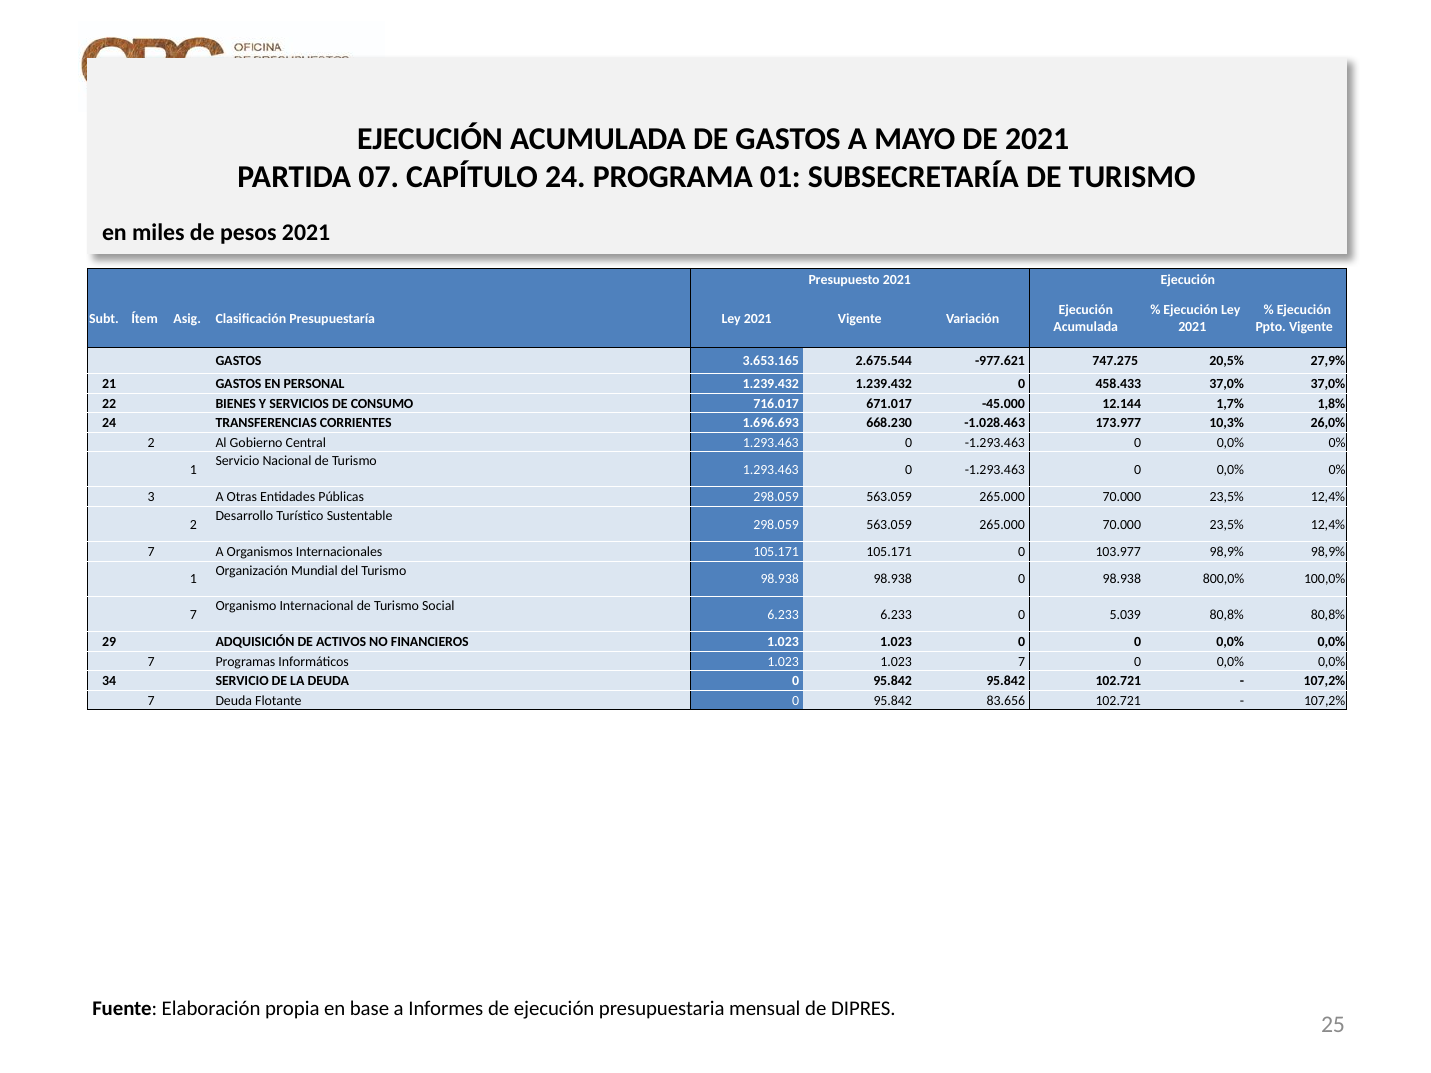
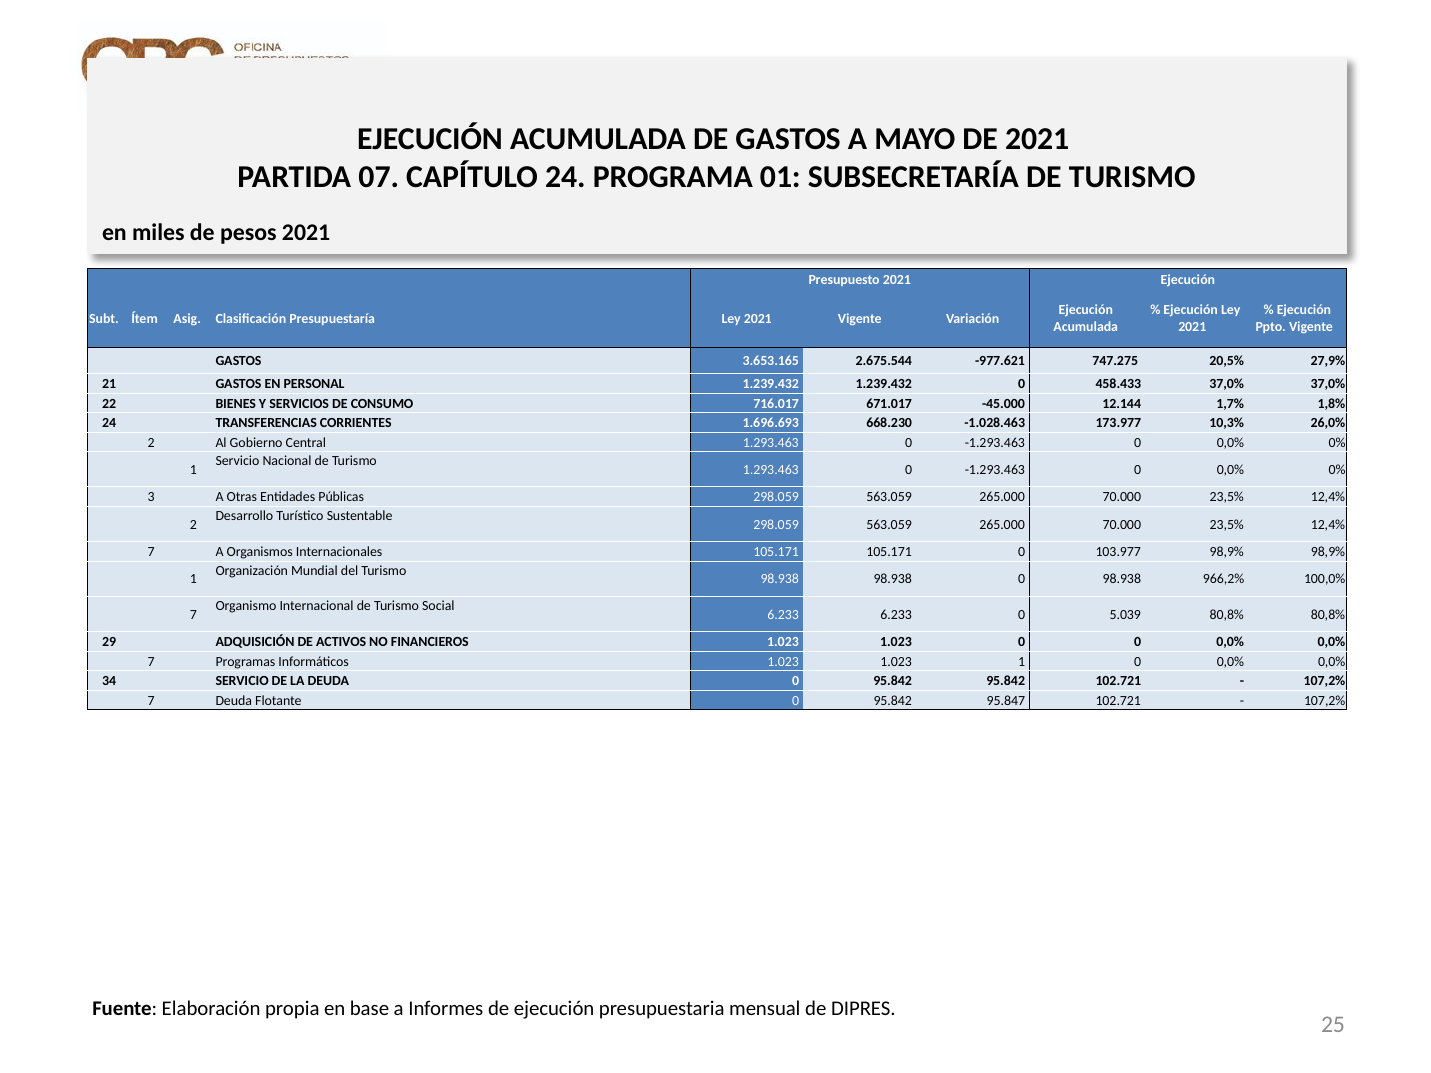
800,0%: 800,0% -> 966,2% (1223, 580)
1.023 7: 7 -> 1 (1022, 662)
83.656: 83.656 -> 95.847 (1006, 701)
